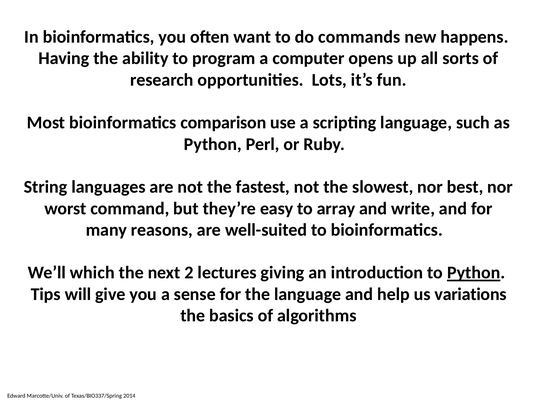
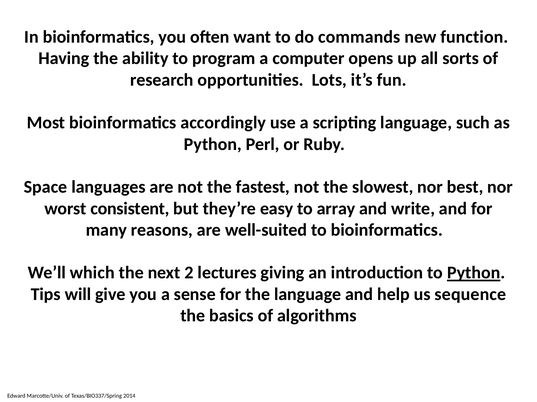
happens: happens -> function (474, 37)
comparison: comparison -> accordingly (223, 123)
String: String -> Space (46, 187)
command: command -> consistent (130, 209)
variations: variations -> sequence (470, 295)
